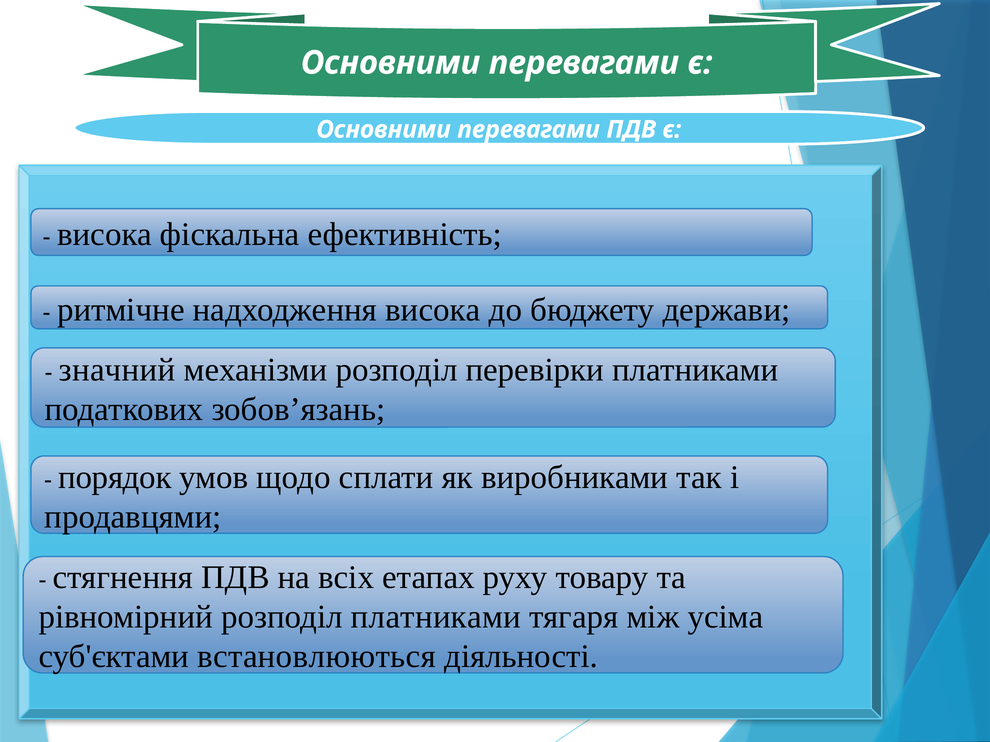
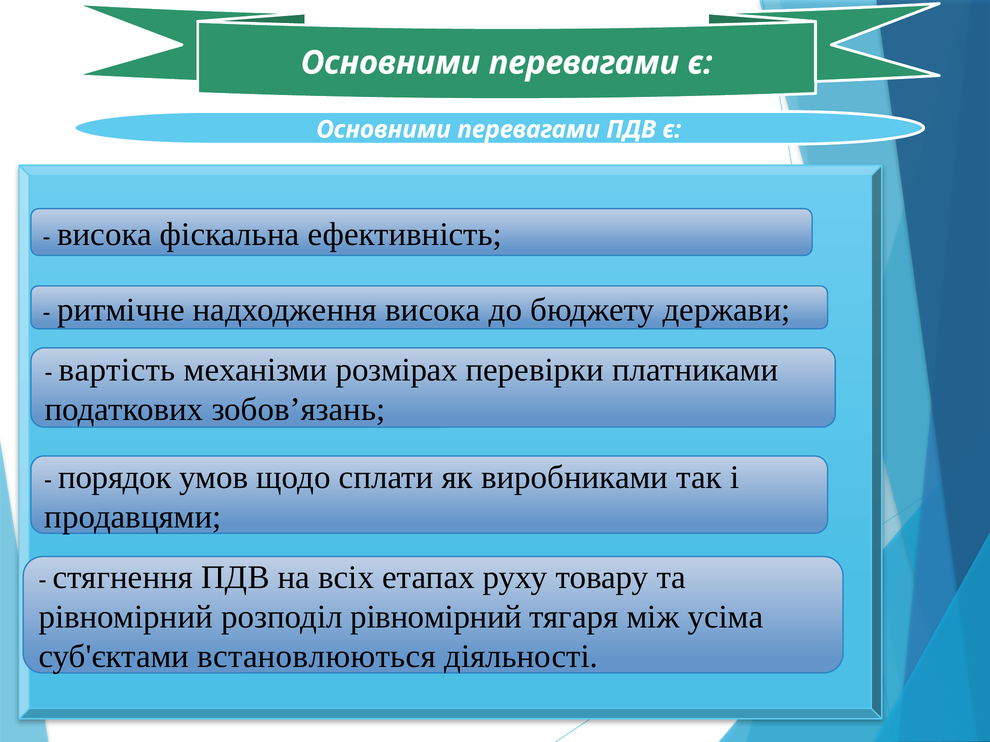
значний: значний -> вартість (117, 370)
механізми розподіл: розподіл -> розмірах (397, 370)
розподіл платниками: платниками -> рівномірний (436, 617)
